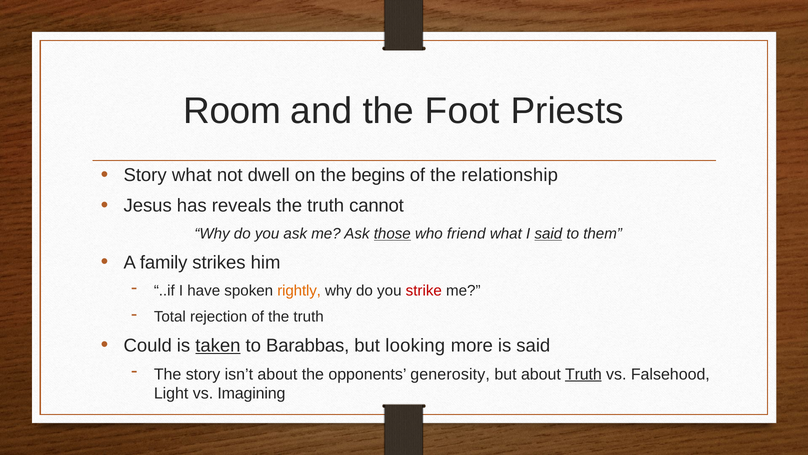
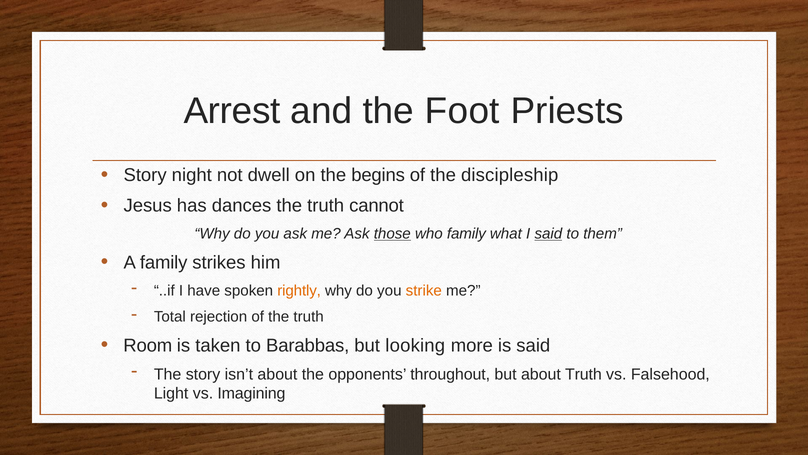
Room: Room -> Arrest (232, 111)
Story what: what -> night (192, 175)
relationship: relationship -> discipleship (510, 175)
reveals: reveals -> dances (242, 205)
who friend: friend -> family (466, 234)
strike colour: red -> orange (424, 290)
Could: Could -> Room (148, 345)
taken underline: present -> none (218, 345)
generosity: generosity -> throughout (450, 374)
Truth underline: present -> none (583, 374)
